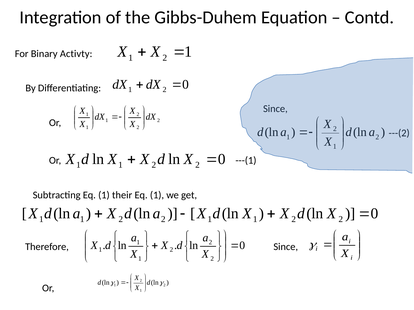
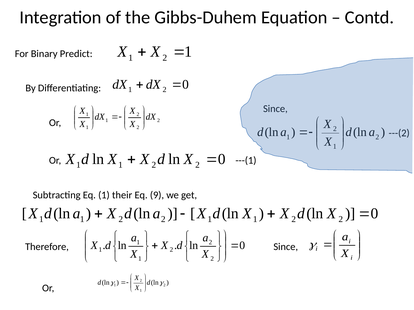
Activty: Activty -> Predict (76, 54)
1: 1 -> 9 (157, 195)
